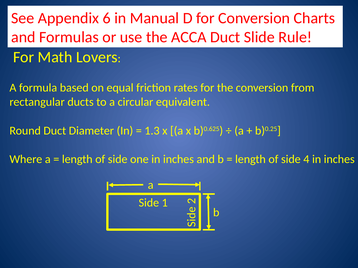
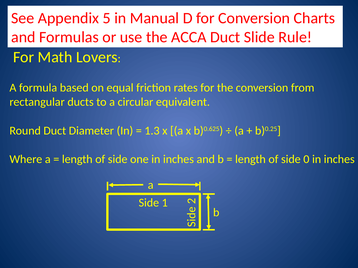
6: 6 -> 5 (107, 18)
4: 4 -> 0 (306, 160)
